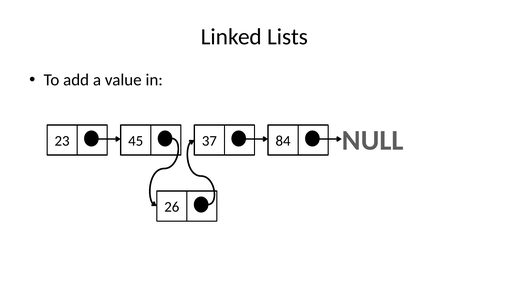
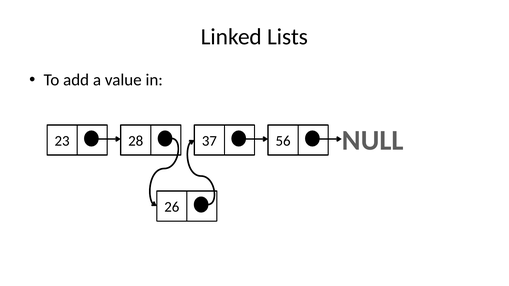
45: 45 -> 28 (136, 141)
84: 84 -> 56 (283, 141)
